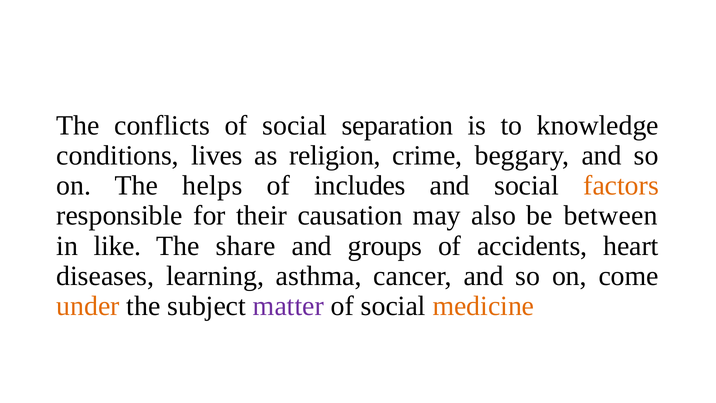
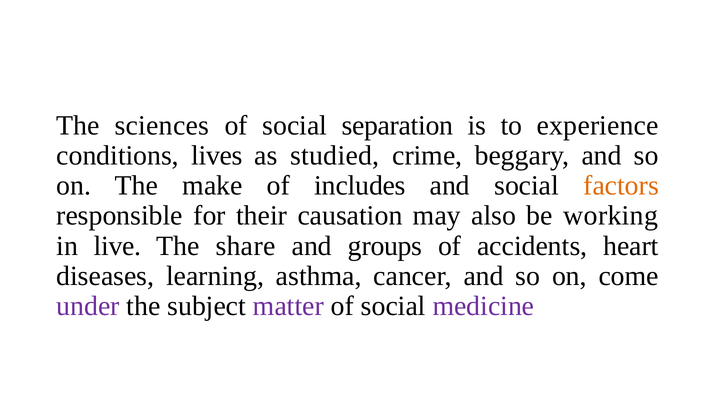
conflicts: conflicts -> sciences (162, 126)
knowledge: knowledge -> experience (598, 126)
religion: religion -> studied (335, 156)
helps: helps -> make (213, 186)
between: between -> working (611, 216)
like: like -> live (118, 246)
under colour: orange -> purple (88, 306)
medicine colour: orange -> purple (483, 306)
